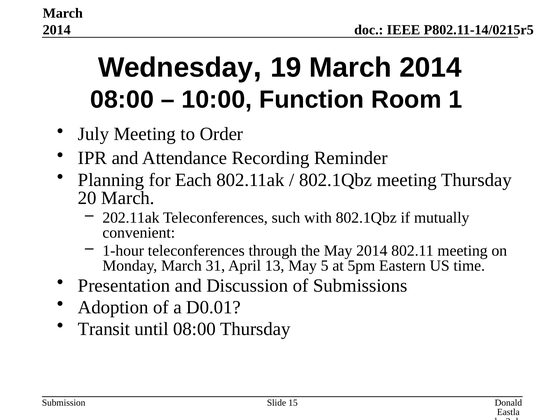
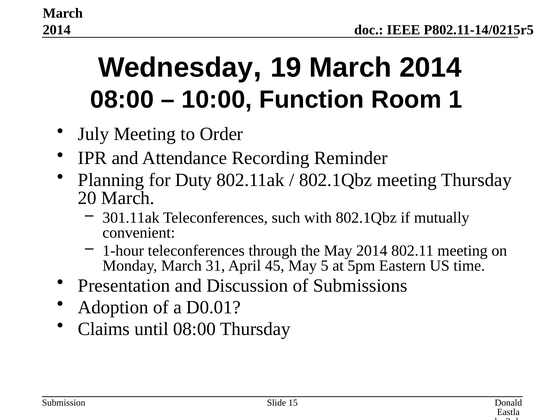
Each: Each -> Duty (194, 180)
202.11ak: 202.11ak -> 301.11ak (131, 218)
13: 13 -> 45 (275, 266)
Transit: Transit -> Claims (104, 329)
